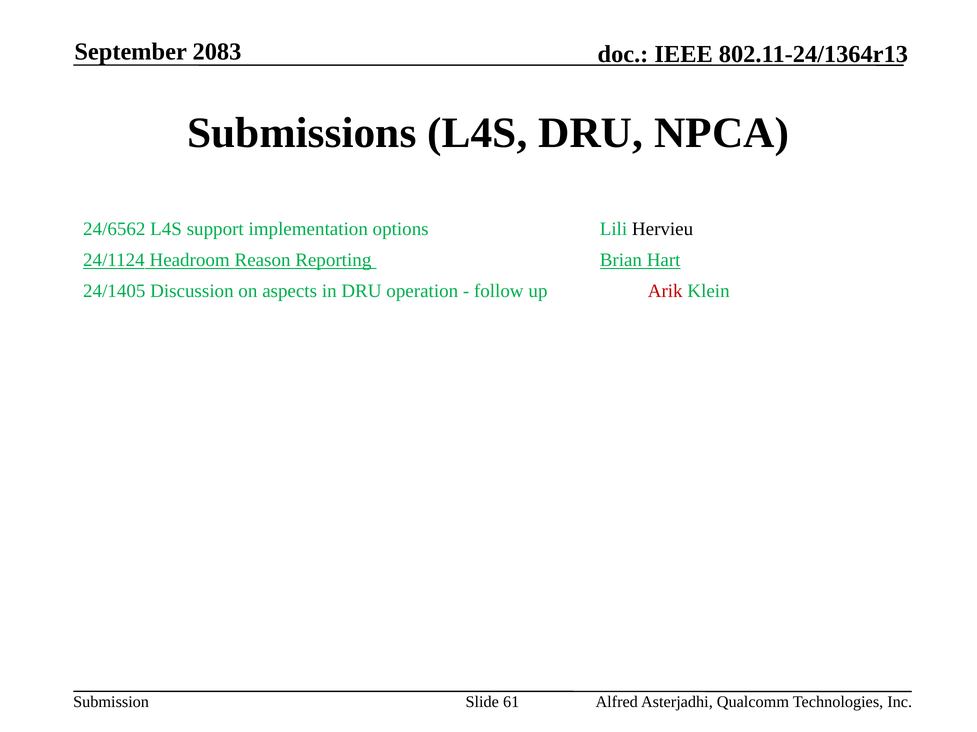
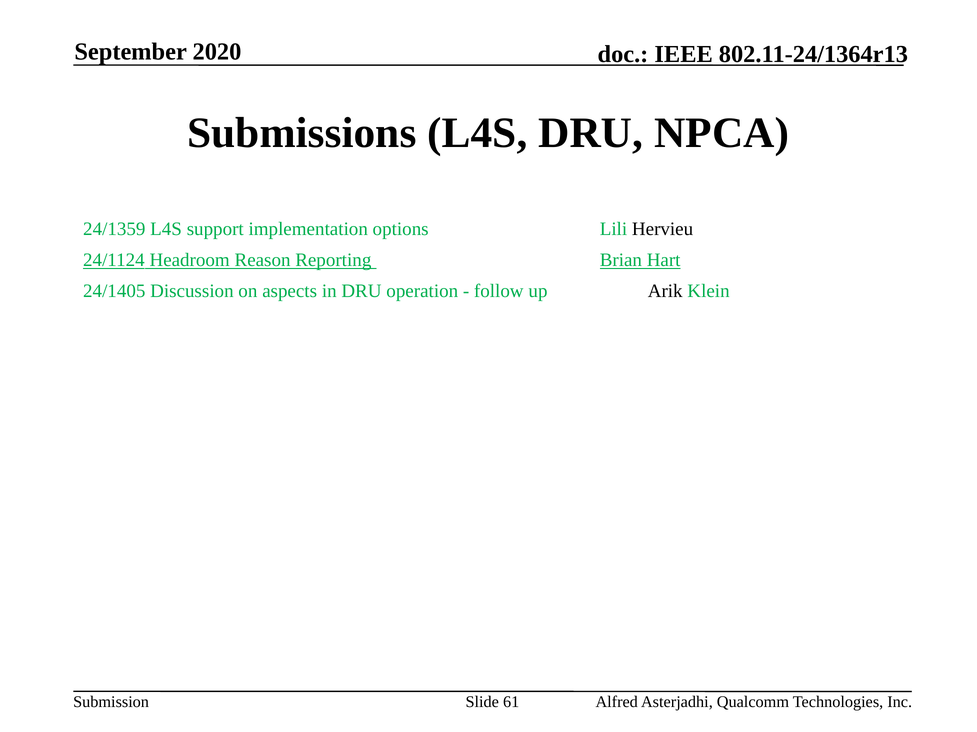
2083: 2083 -> 2020 (217, 52)
24/6562: 24/6562 -> 24/1359 (114, 229)
Arik colour: red -> black (665, 291)
